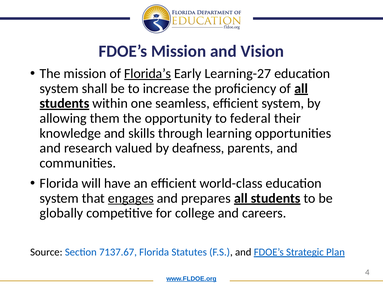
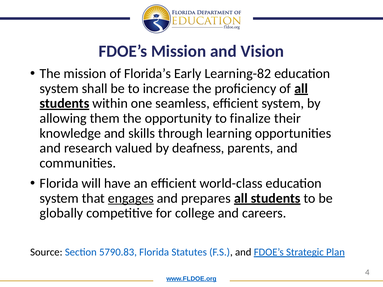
Florida’s underline: present -> none (148, 74)
Learning-27: Learning-27 -> Learning-82 (238, 74)
federal: federal -> finalize (250, 118)
7137.67: 7137.67 -> 5790.83 (118, 252)
